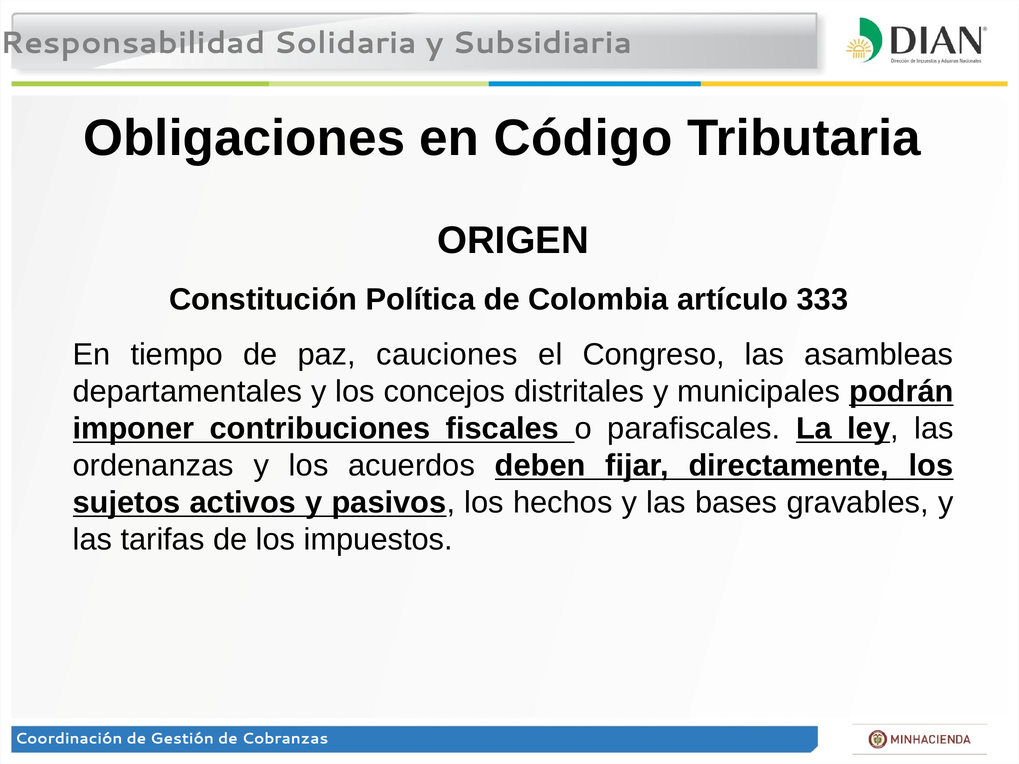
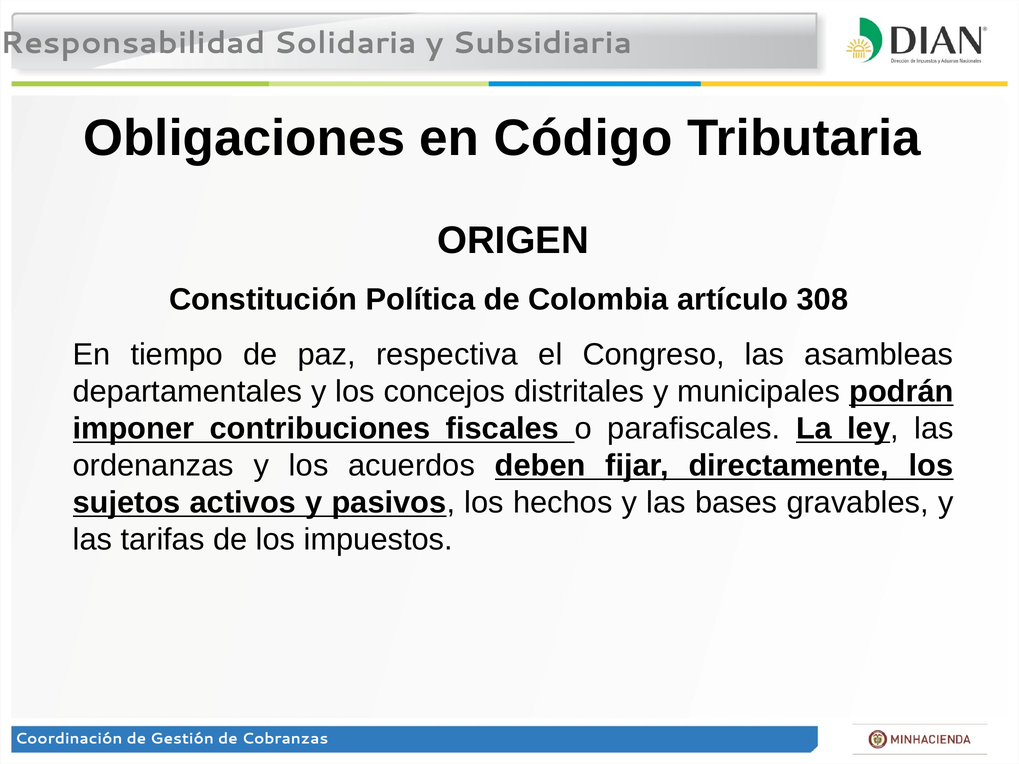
333: 333 -> 308 (823, 300)
cauciones: cauciones -> respectiva (447, 355)
